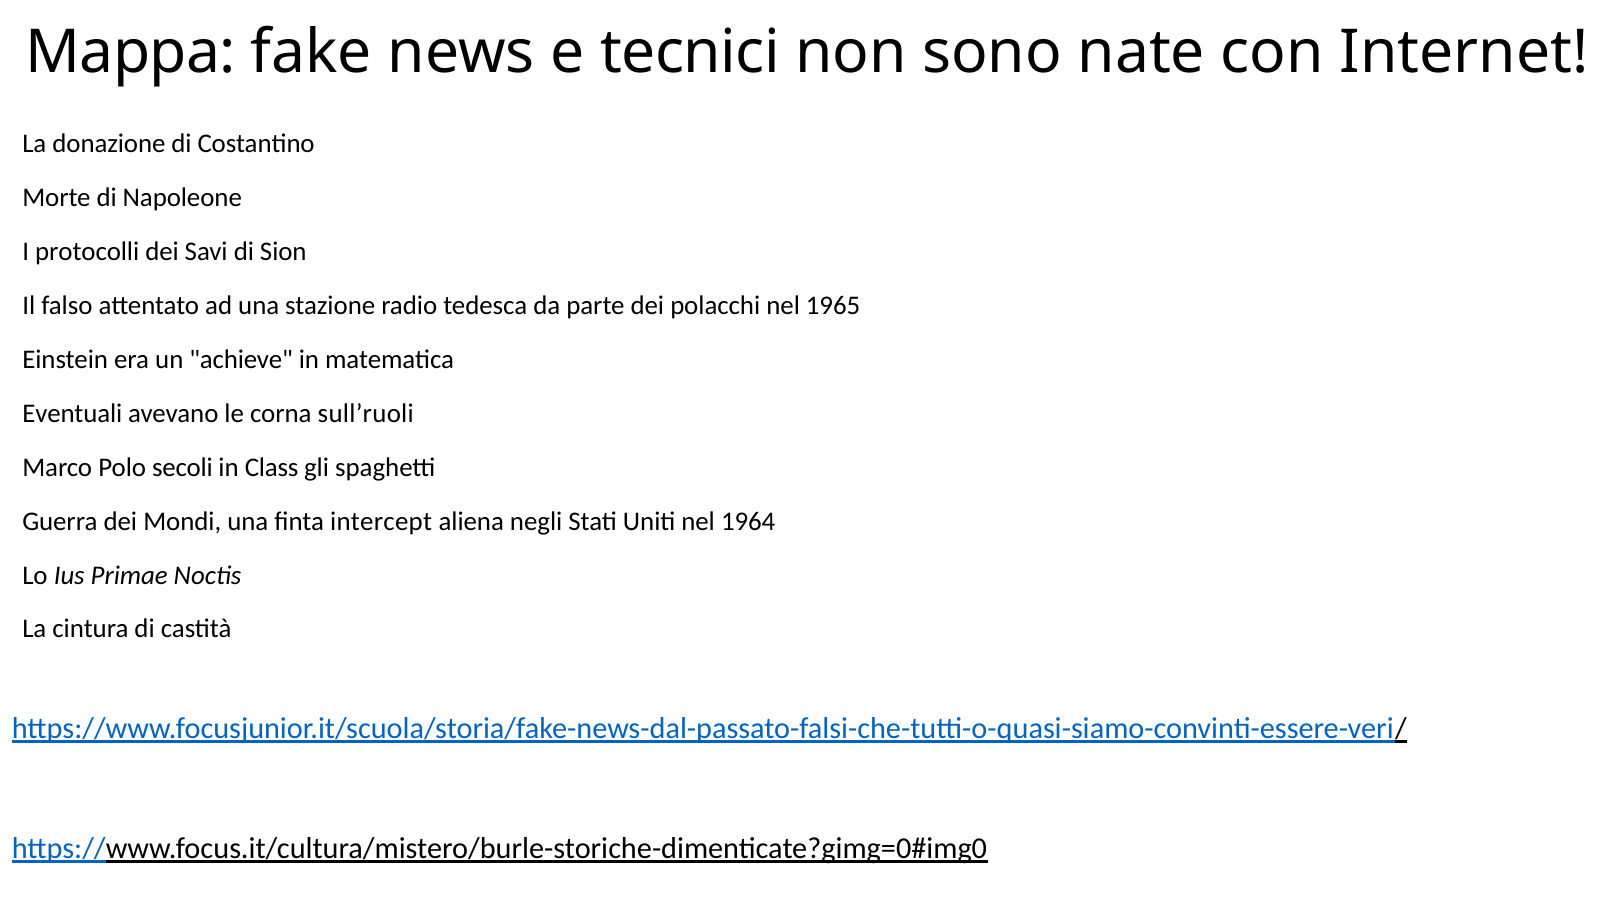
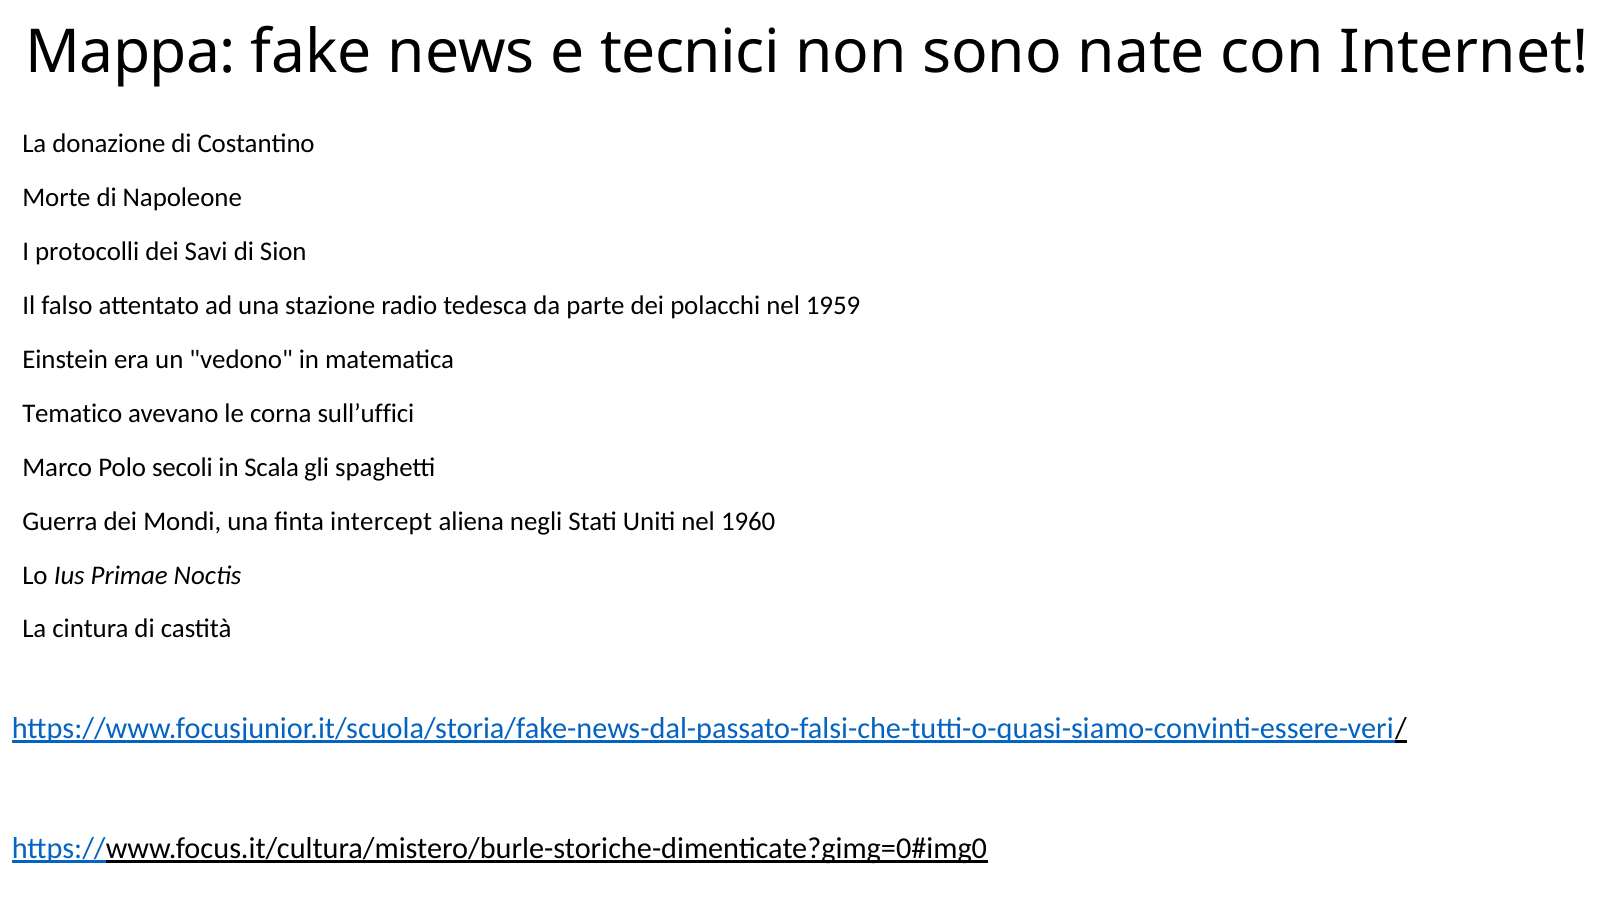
1965: 1965 -> 1959 (833, 306)
achieve: achieve -> vedono (241, 360)
Eventuali: Eventuali -> Tematico (72, 414)
sull’ruoli: sull’ruoli -> sull’uffici (366, 414)
Class: Class -> Scala (272, 468)
1964: 1964 -> 1960 (748, 521)
